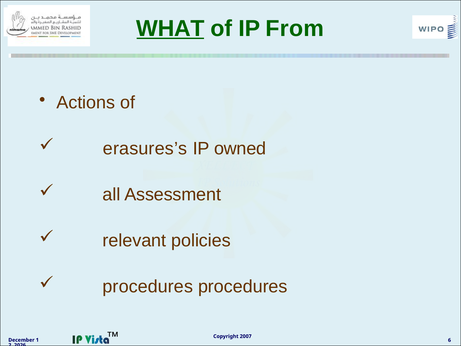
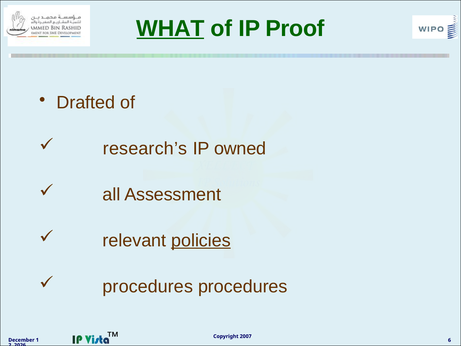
From: From -> Proof (295, 28)
Actions: Actions -> Drafted (86, 103)
erasures’s: erasures’s -> research’s (145, 148)
policies underline: none -> present (201, 240)
